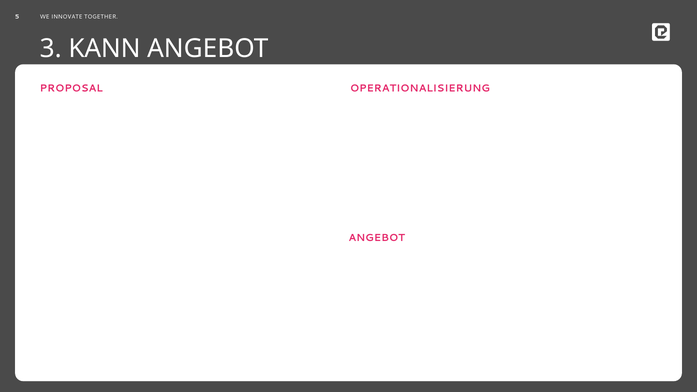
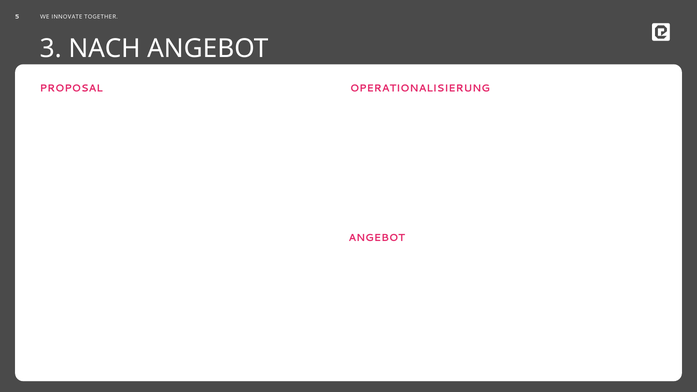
KANN: KANN -> NACH (104, 49)
